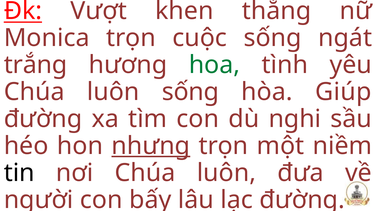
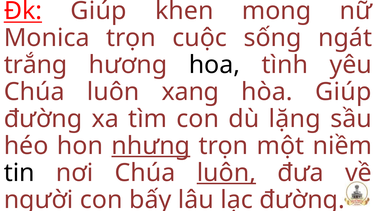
Đk Vượt: Vượt -> Giúp (99, 11)
thắng: thắng -> mong (277, 11)
hoa colour: green -> black (214, 65)
luôn sống: sống -> xang (190, 92)
nghi: nghi -> lặng (295, 119)
luôn underline: none -> present (226, 173)
